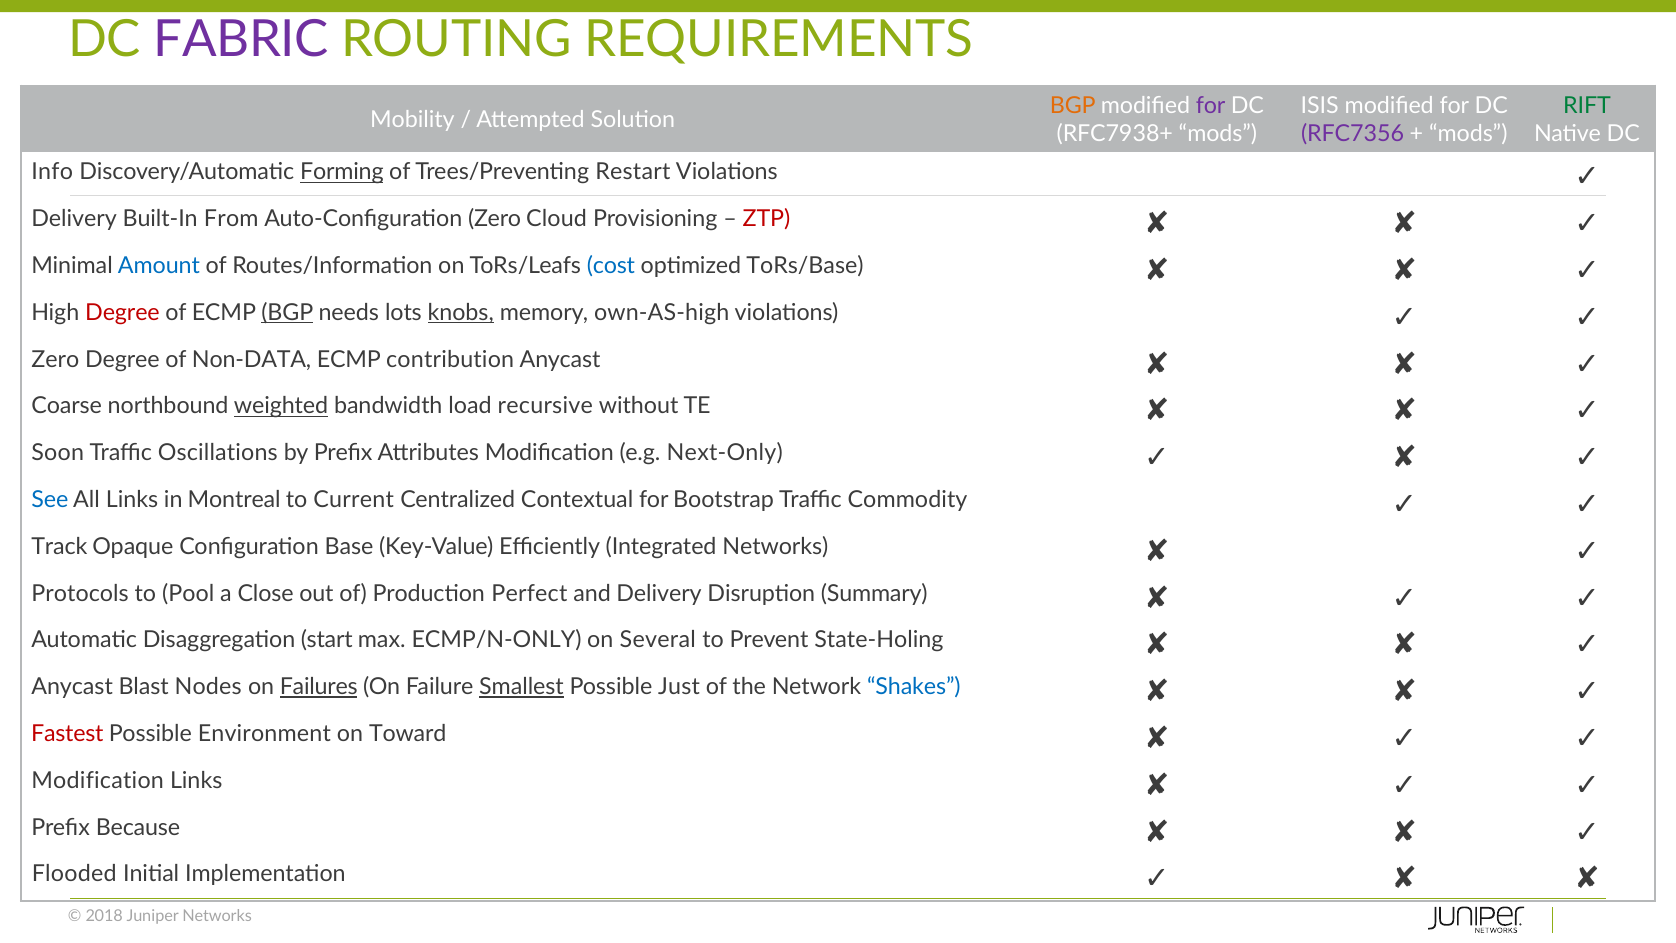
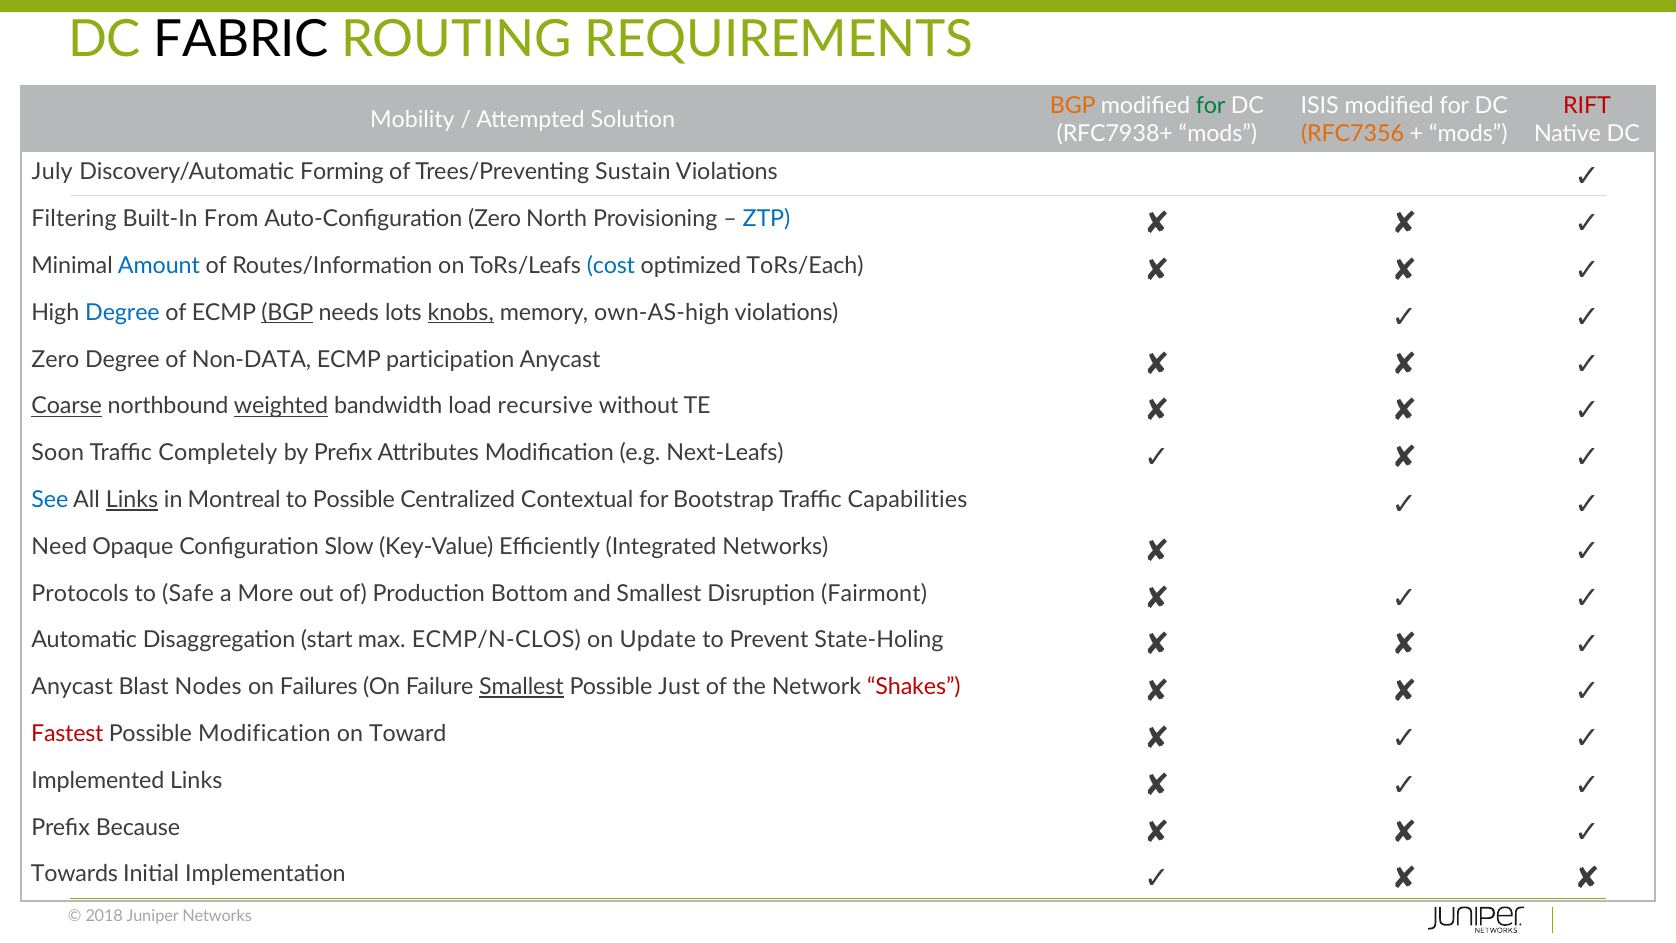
FABRIC colour: purple -> black (241, 39)
for colour: purple -> green (1211, 106)
RIFT colour: green -> red (1587, 106)
RFC7356 colour: purple -> orange (1353, 134)
Info: Info -> July (52, 172)
Forming underline: present -> none (342, 172)
Restart: Restart -> Sustain (633, 172)
Delivery: Delivery -> Filtering (74, 219)
Cloud: Cloud -> North (557, 219)
ZTP colour: red -> blue (766, 219)
ToRs/Base: ToRs/Base -> ToRs/Each (805, 266)
Degree colour: red -> blue (122, 313)
contribution: contribution -> participation (450, 359)
Coarse underline: none -> present (67, 406)
Oscillations: Oscillations -> Completely (218, 453)
Next-Only: Next-Only -> Next-Leafs (725, 453)
Links underline: none -> present (132, 500)
to Current: Current -> Possible (354, 500)
Commodity: Commodity -> Capabilities (907, 500)
Track: Track -> Need (59, 547)
Base: Base -> Slow (349, 547)
Pool: Pool -> Safe (188, 593)
Close: Close -> More (265, 593)
Perfect: Perfect -> Bottom (529, 593)
and Delivery: Delivery -> Smallest (659, 593)
Summary: Summary -> Fairmont (874, 593)
ECMP/N-ONLY: ECMP/N-ONLY -> ECMP/N-CLOS (496, 640)
Several: Several -> Update (658, 640)
Failures underline: present -> none (319, 687)
Shakes colour: blue -> red (914, 687)
Possible Environment: Environment -> Modification (264, 734)
Modification: Modification -> Implemented (98, 780)
Flooded: Flooded -> Towards (74, 874)
